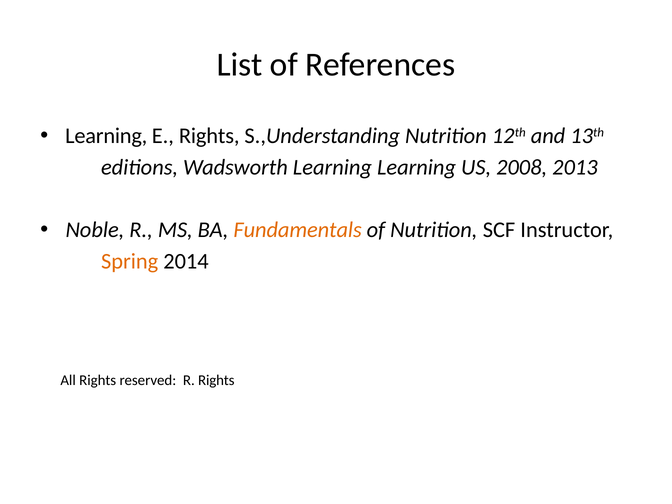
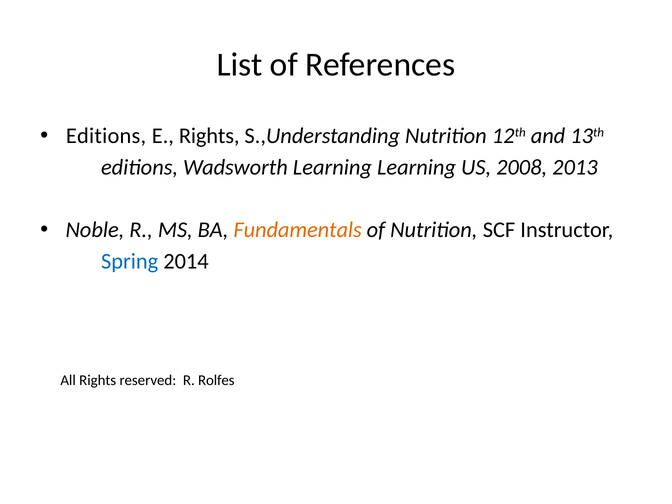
Learning: Learning -> Editions (106, 136)
Spring colour: orange -> blue (130, 261)
R Rights: Rights -> Rolfes (216, 380)
